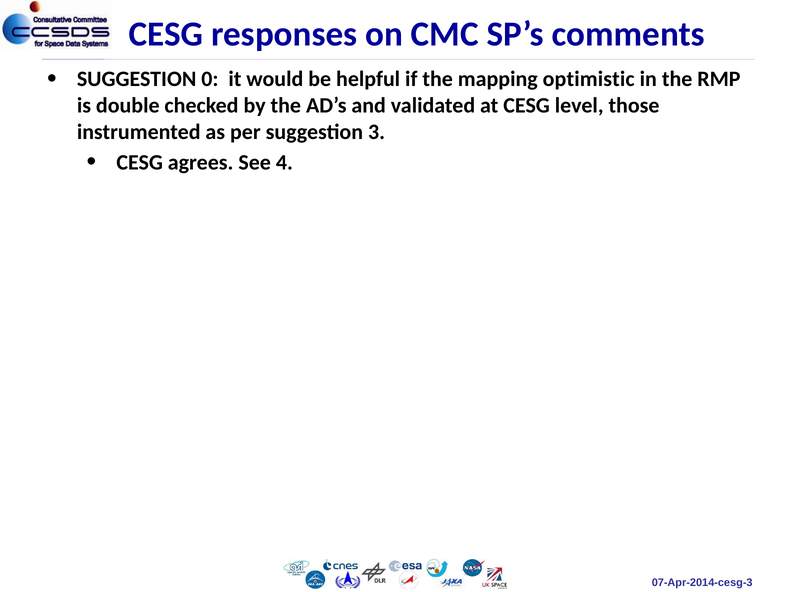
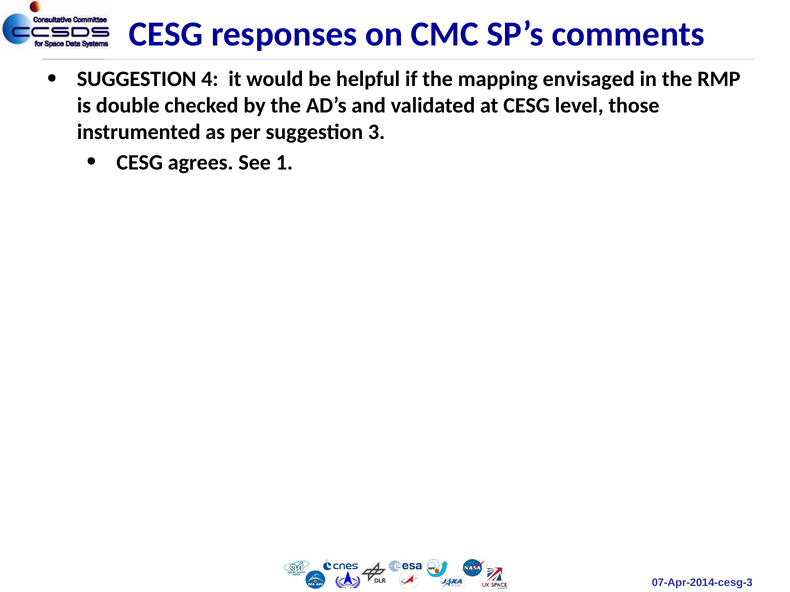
0: 0 -> 4 (210, 79)
optimistic: optimistic -> envisaged (589, 79)
4: 4 -> 1 (284, 163)
